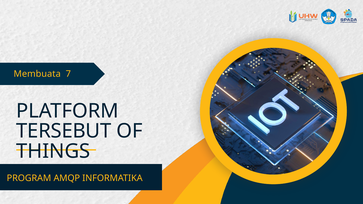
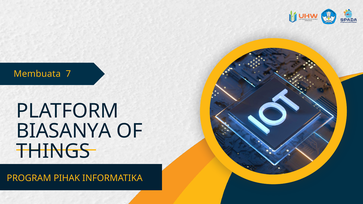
TERSEBUT: TERSEBUT -> BIASANYA (64, 131)
AMQP: AMQP -> PIHAK (67, 178)
